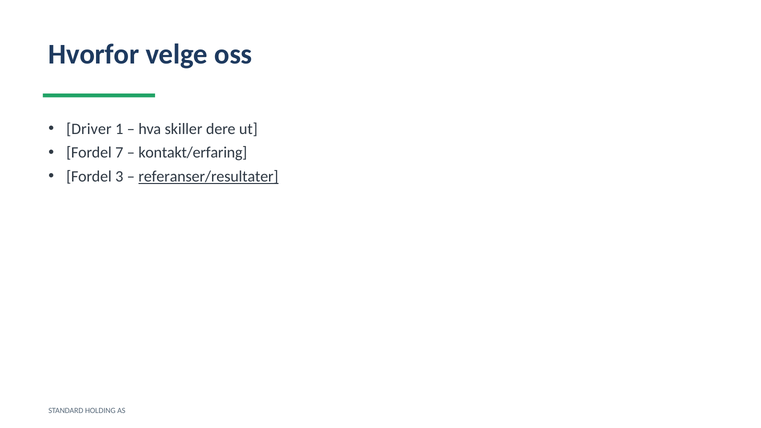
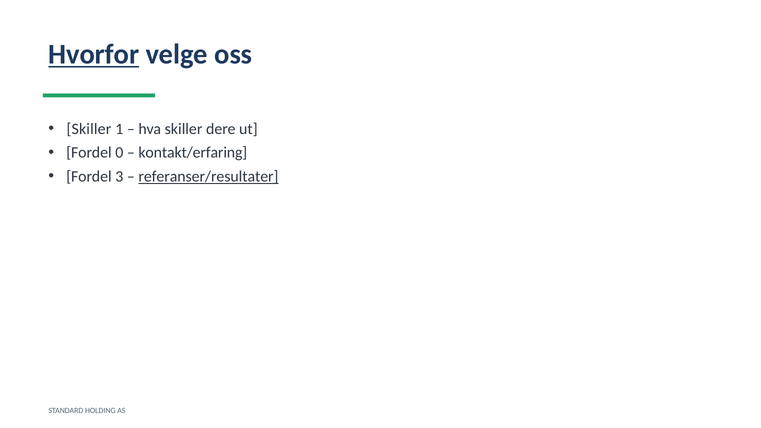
Hvorfor underline: none -> present (94, 54)
Driver: Driver -> Skiller (89, 129)
7: 7 -> 0 (119, 153)
